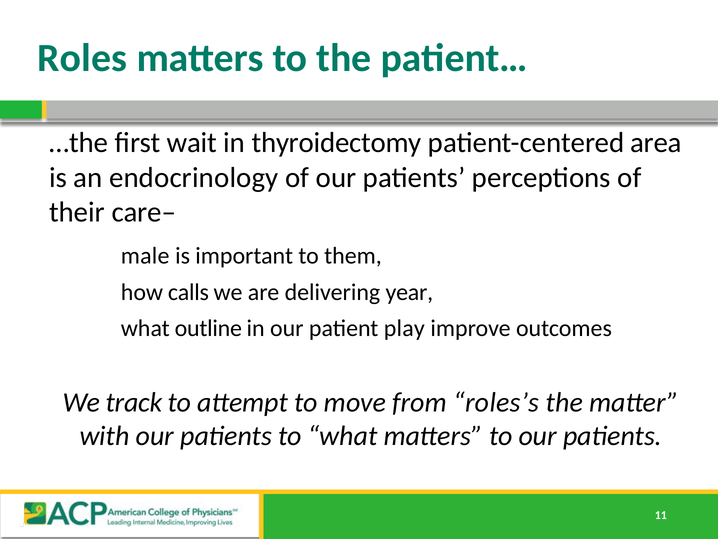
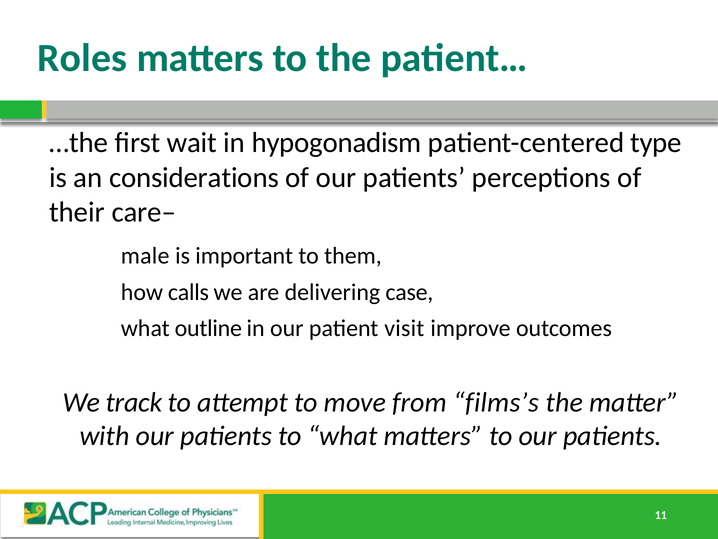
thyroidectomy: thyroidectomy -> hypogonadism (337, 143)
area: area -> type (656, 143)
endocrinology: endocrinology -> considerations (194, 177)
year: year -> case (409, 292)
play: play -> visit (404, 328)
roles’s: roles’s -> films’s (496, 402)
